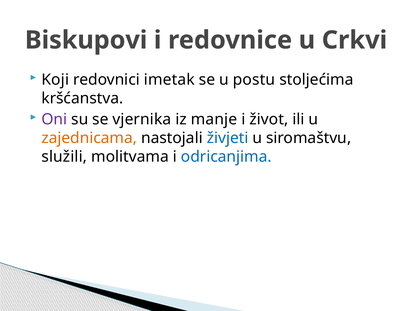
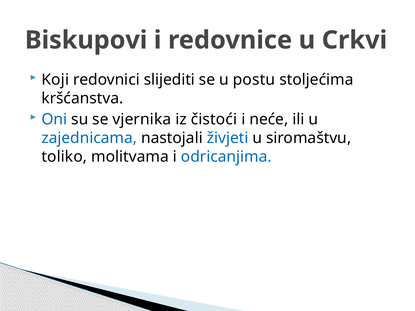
imetak: imetak -> slijediti (169, 80)
Oni colour: purple -> blue (54, 119)
manje: manje -> čistoći (214, 119)
život: život -> neće (269, 119)
zajednicama colour: orange -> blue (89, 138)
služili: služili -> toliko (64, 157)
